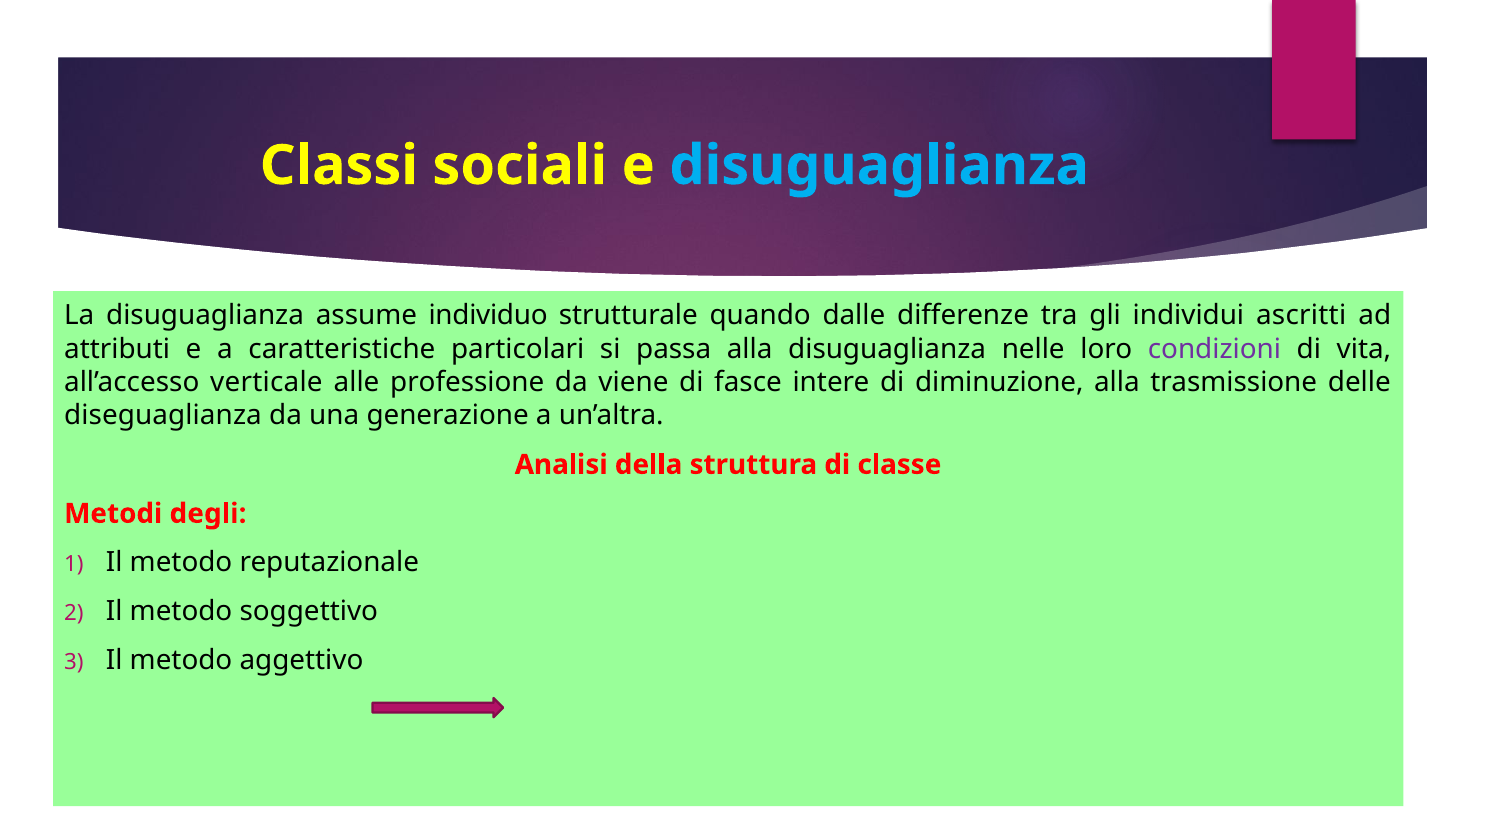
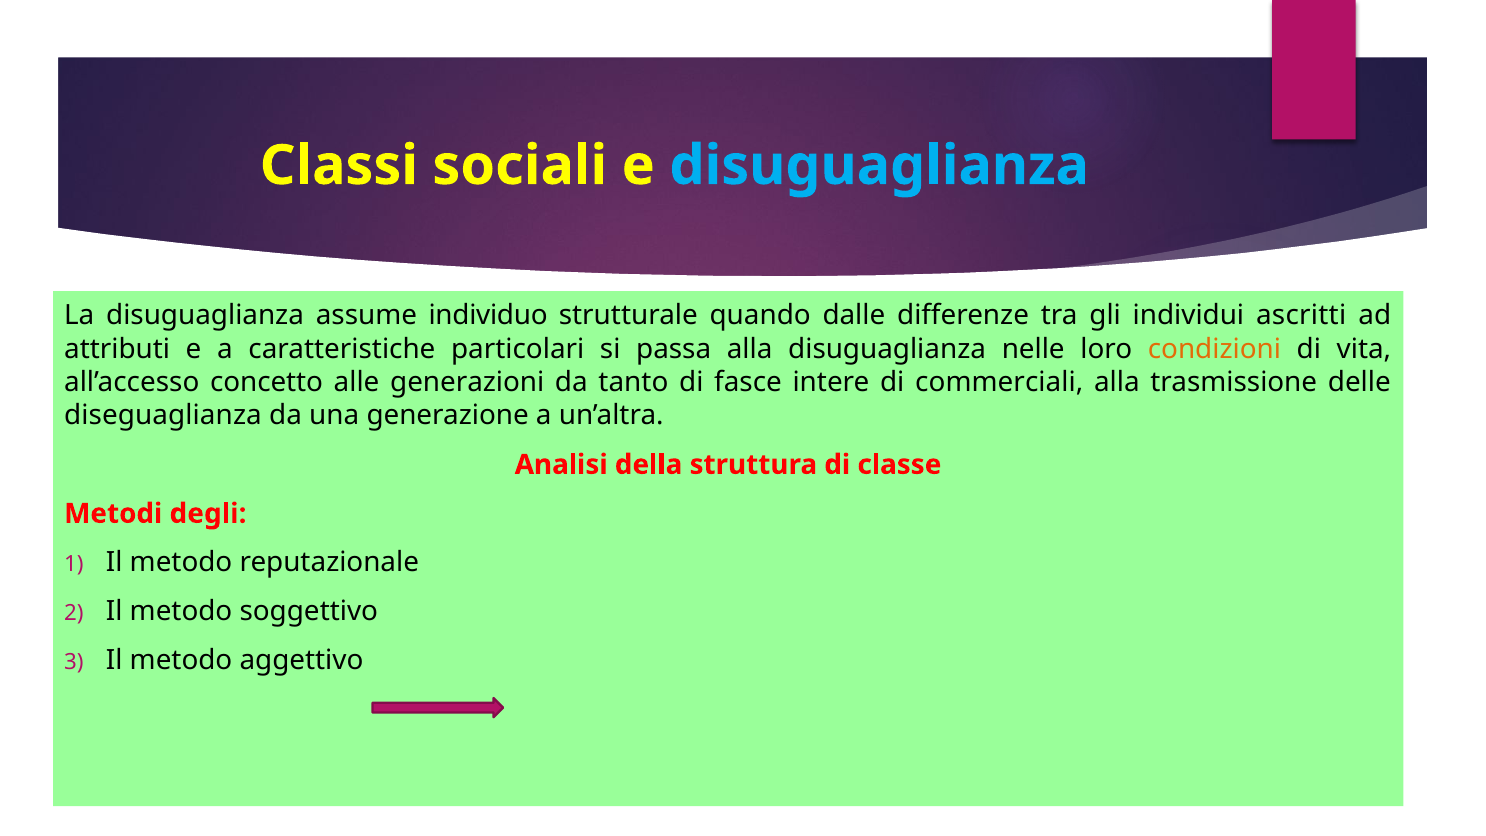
condizioni colour: purple -> orange (1214, 349)
verticale: verticale -> concetto (267, 382)
professione: professione -> generazioni (467, 382)
viene: viene -> tanto (633, 382)
diminuzione: diminuzione -> commerciali (999, 382)
